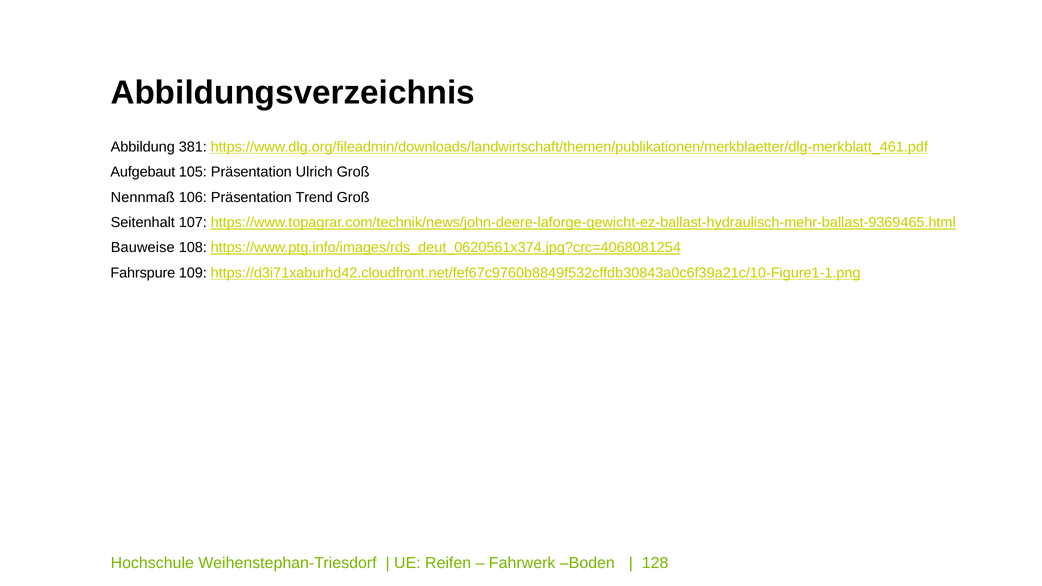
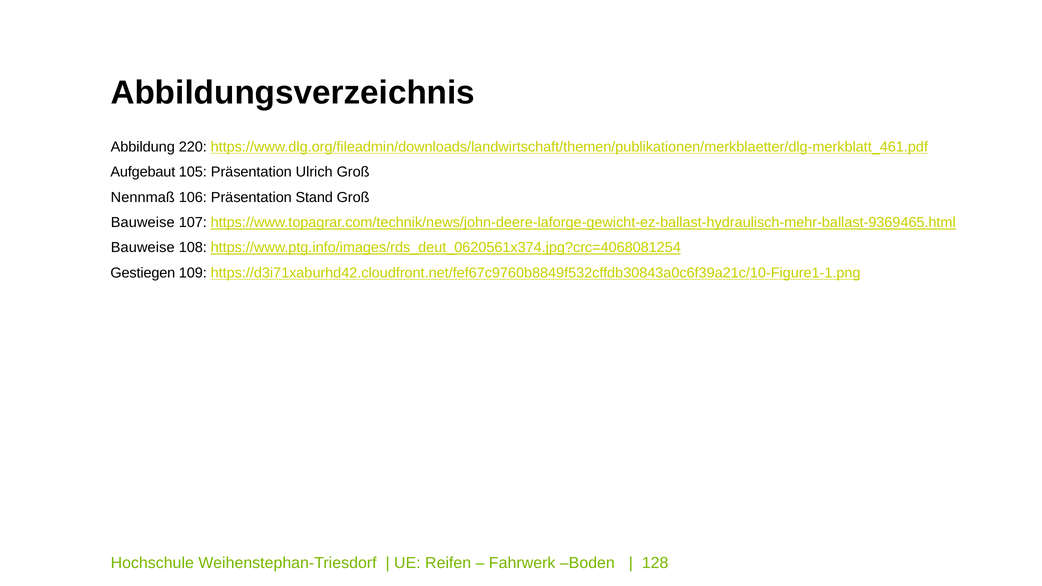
381: 381 -> 220 (193, 147)
Trend: Trend -> Stand (314, 197)
Seitenhalt: Seitenhalt -> Bauweise (143, 223)
Fahrspure: Fahrspure -> Gestiegen (143, 273)
